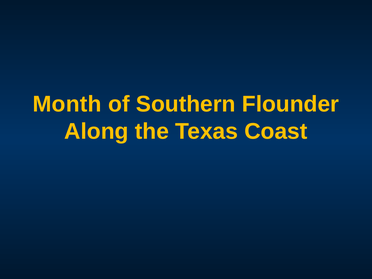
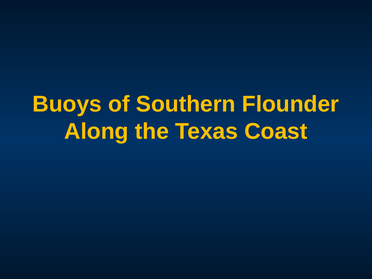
Month: Month -> Buoys (67, 104)
